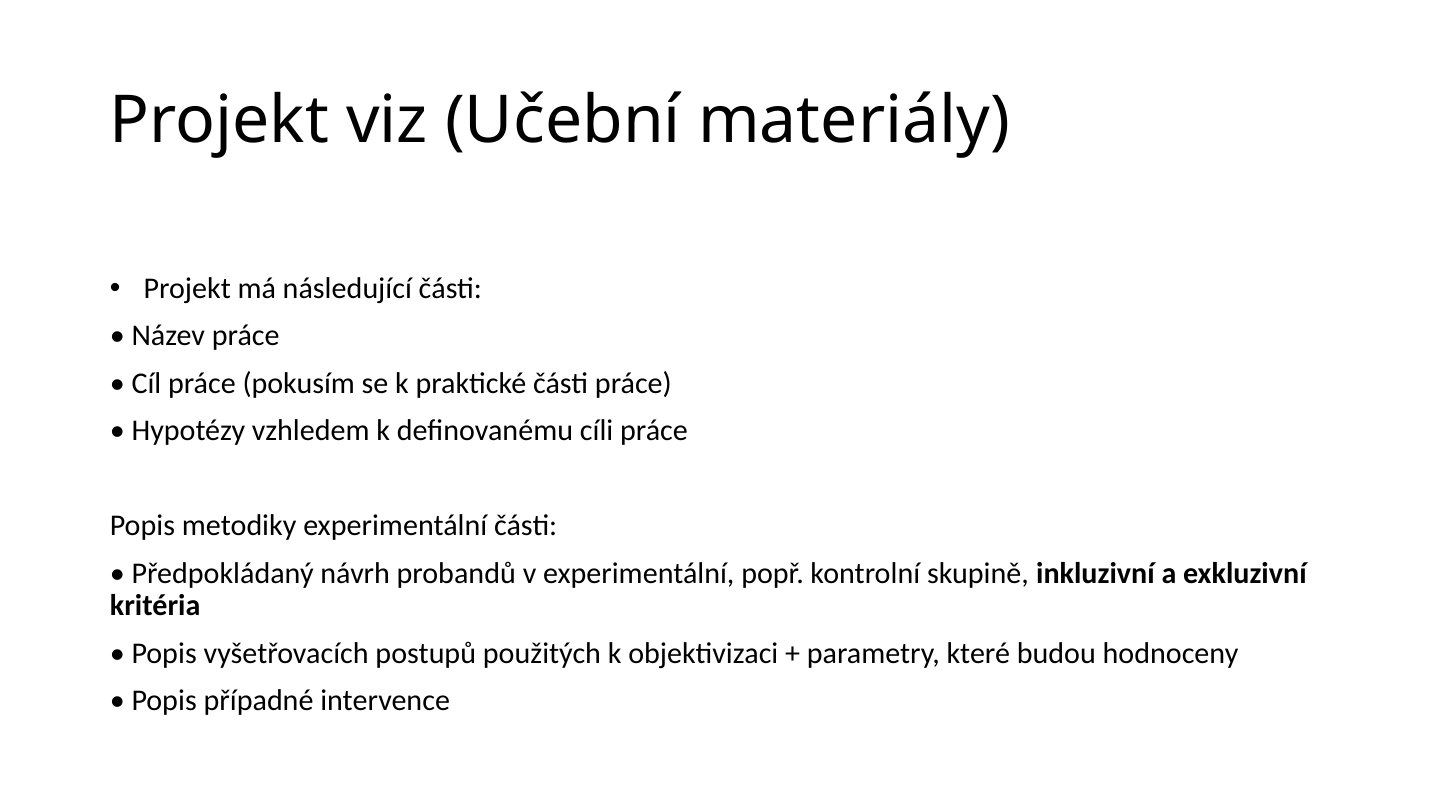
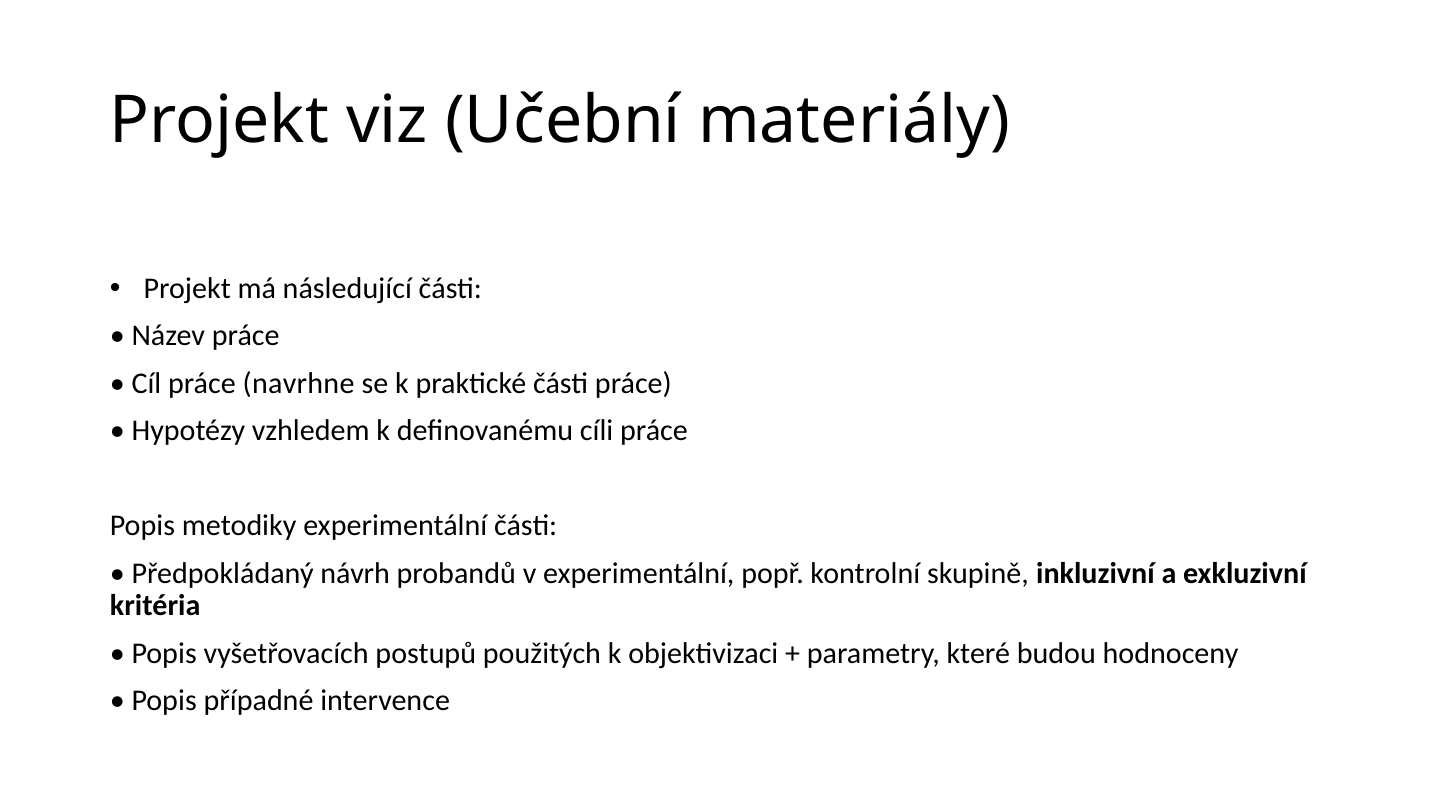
pokusím: pokusím -> navrhne (299, 383)
